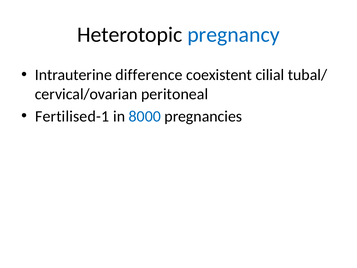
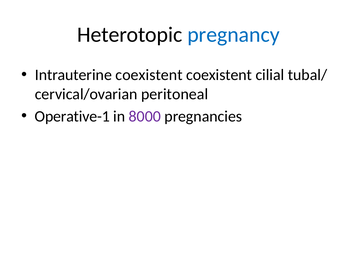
Intrauterine difference: difference -> coexistent (149, 75)
Fertilised-1: Fertilised-1 -> Operative-1 (72, 116)
8000 colour: blue -> purple (145, 116)
